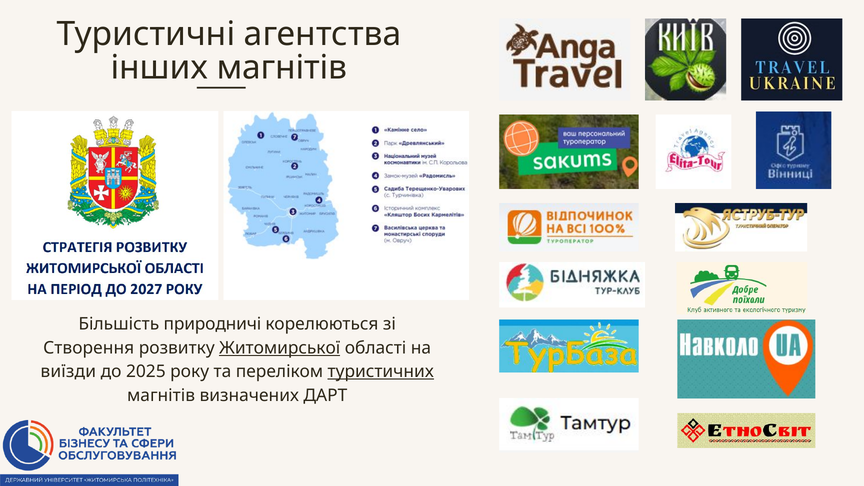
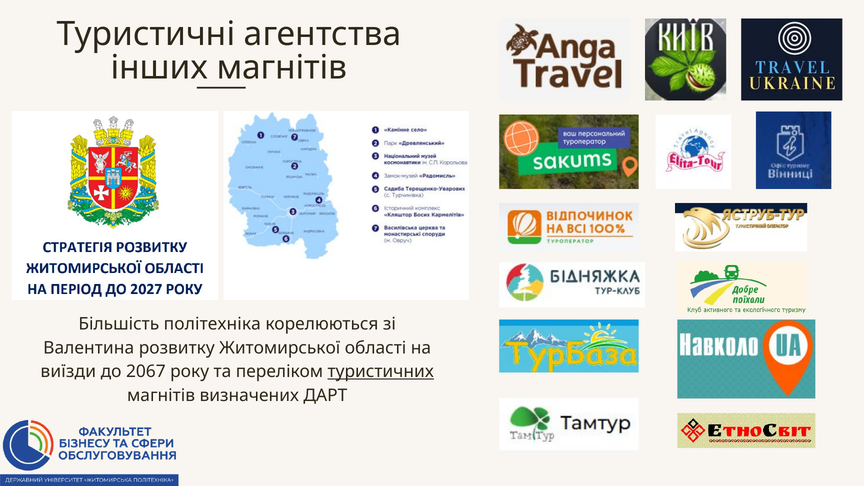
природничі: природничі -> політехніка (212, 324)
Створення: Створення -> Валентина (89, 348)
Житомирської underline: present -> none (280, 348)
2025: 2025 -> 2067 (146, 372)
